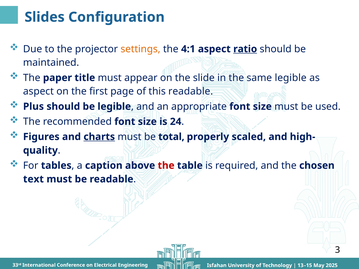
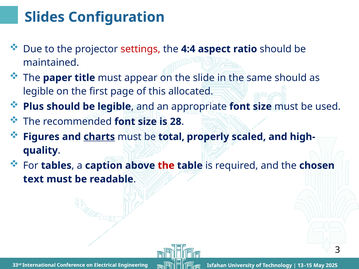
settings colour: orange -> red (140, 49)
4:1: 4:1 -> 4:4 (188, 49)
ratio underline: present -> none (245, 49)
same legible: legible -> should (291, 78)
aspect: aspect -> legible (38, 91)
this readable: readable -> allocated (191, 91)
24: 24 -> 28 (176, 122)
